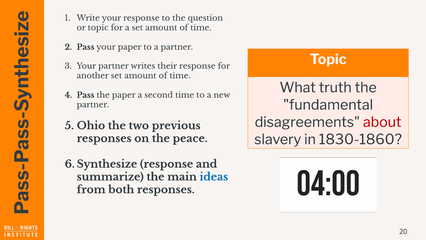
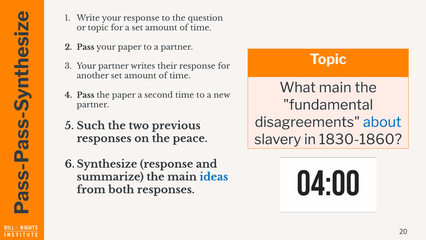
What truth: truth -> main (335, 87)
about colour: red -> blue (382, 122)
Ohio: Ohio -> Such (91, 126)
